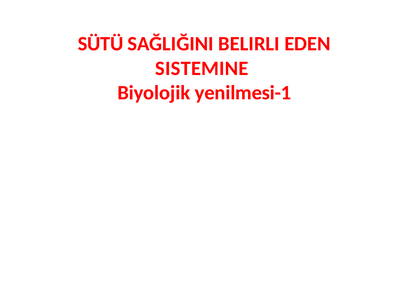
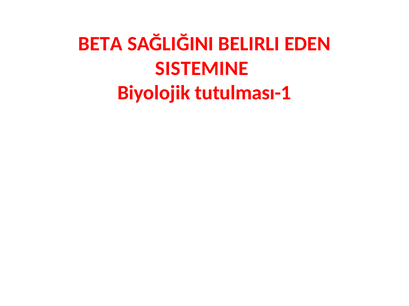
SÜTÜ: SÜTÜ -> BETA (100, 44)
yenilmesi-1: yenilmesi-1 -> tutulması-1 (243, 93)
